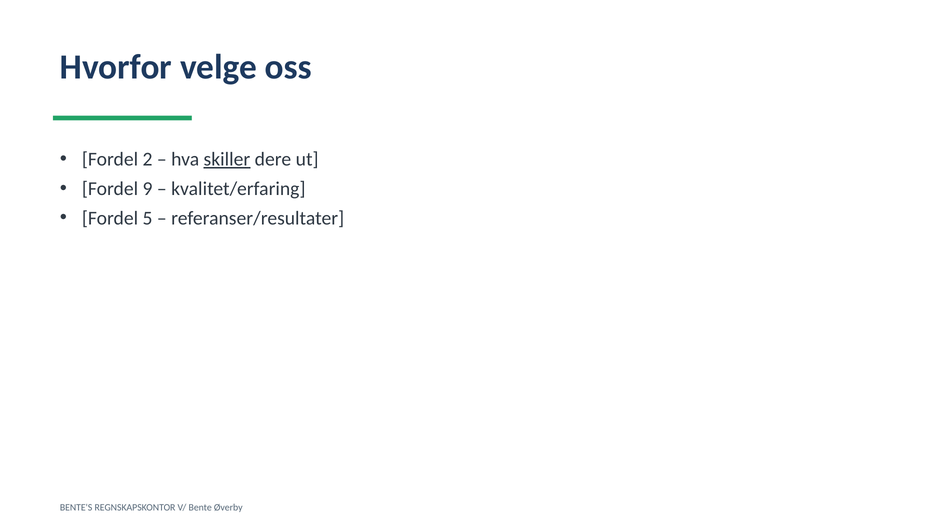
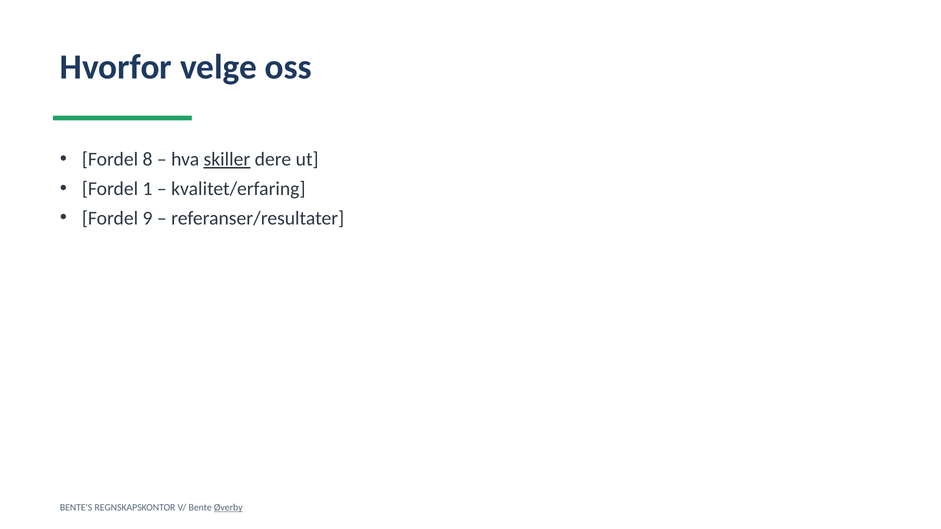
2: 2 -> 8 (148, 159)
9: 9 -> 1 (148, 189)
5: 5 -> 9 (148, 218)
Øverby underline: none -> present (228, 508)
